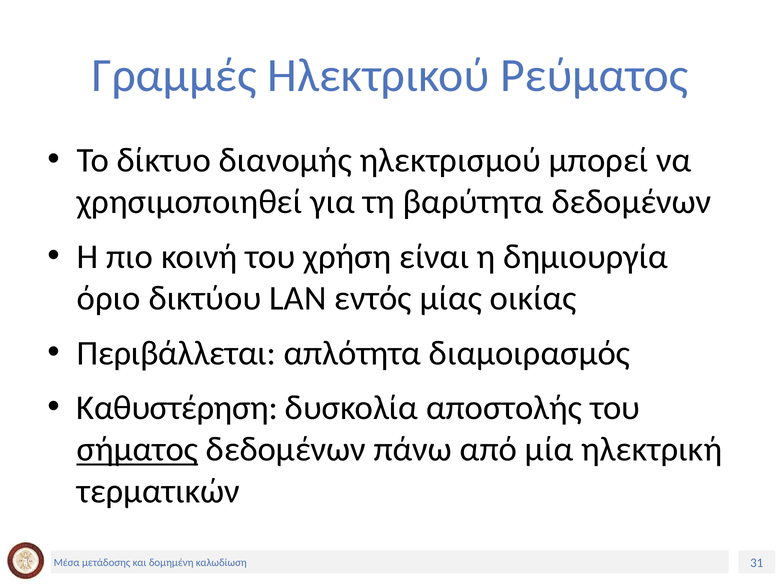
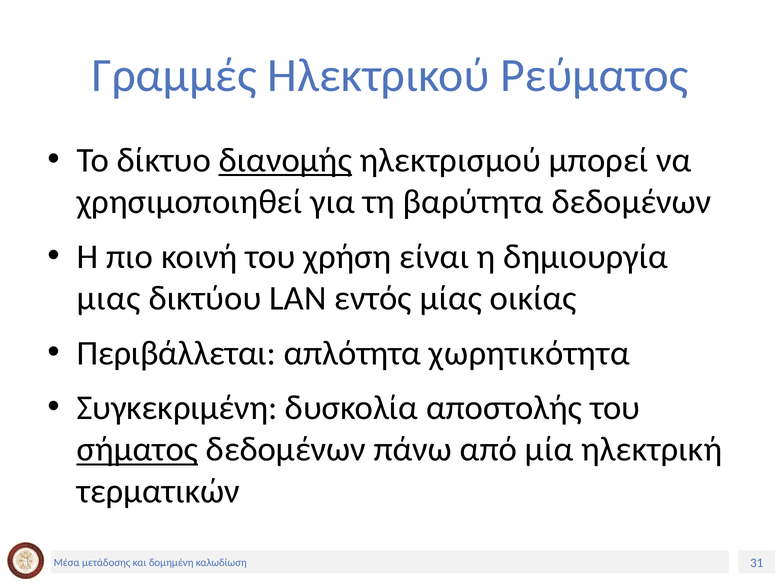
διανομής underline: none -> present (285, 160)
όριο: όριο -> μιας (109, 298)
διαμοιρασμός: διαμοιρασμός -> χωρητικότητα (529, 353)
Καθυστέρηση: Καθυστέρηση -> Συγκεκριμένη (177, 408)
